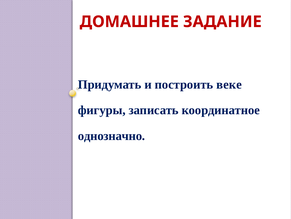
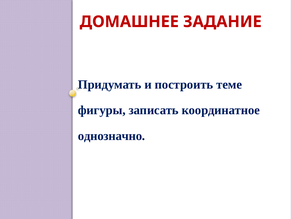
веке: веке -> теме (229, 84)
